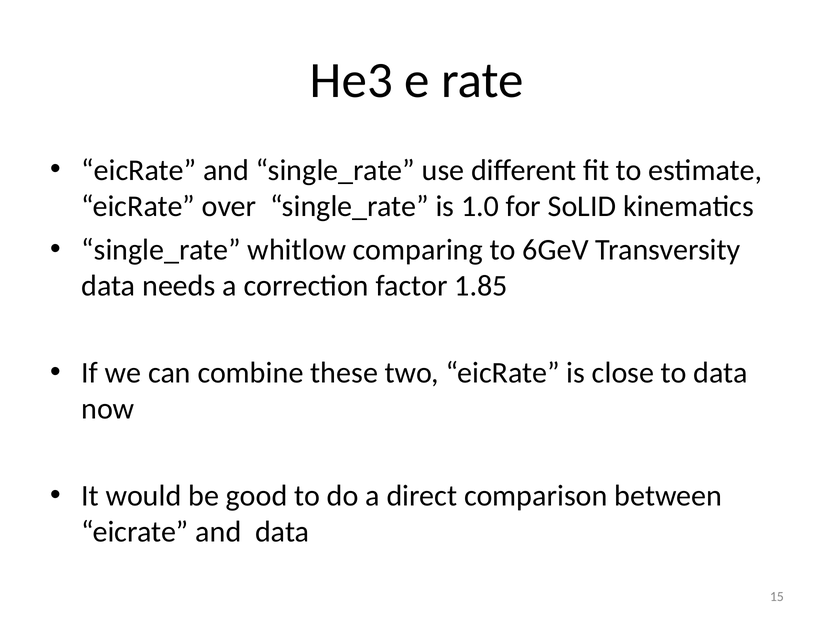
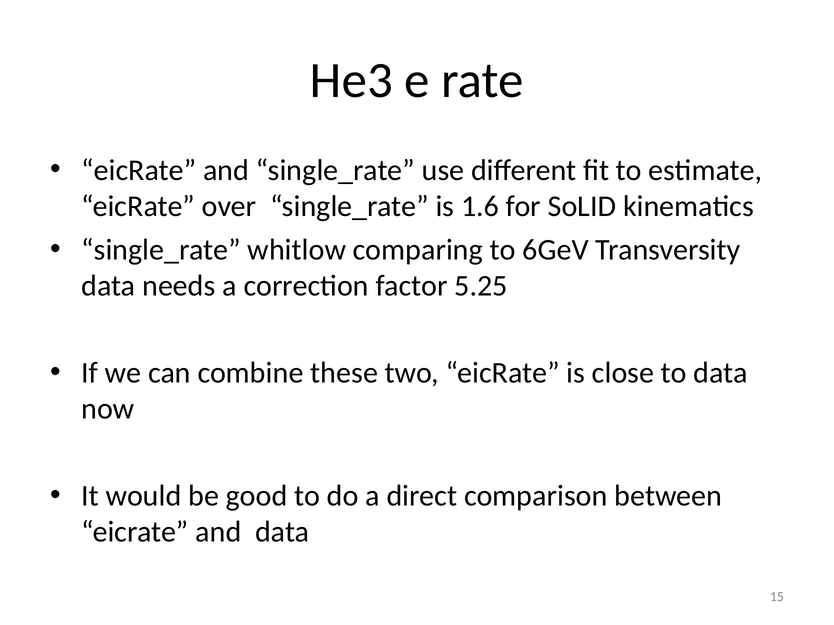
1.0: 1.0 -> 1.6 (480, 206)
1.85: 1.85 -> 5.25 (481, 286)
